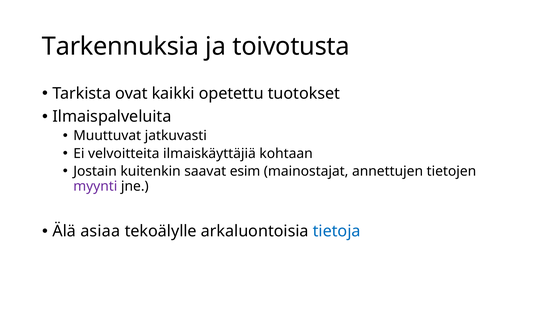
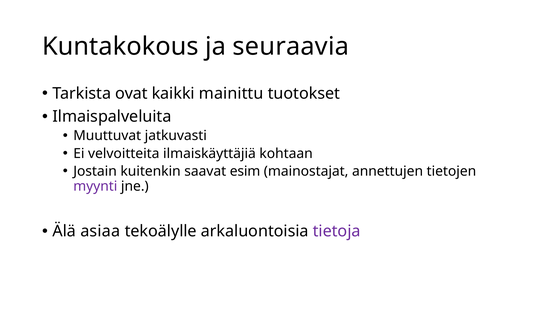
Tarkennuksia: Tarkennuksia -> Kuntakokous (120, 46)
toivotusta: toivotusta -> seuraavia (291, 46)
opetettu: opetettu -> mainittu (231, 93)
tietoja colour: blue -> purple (337, 231)
